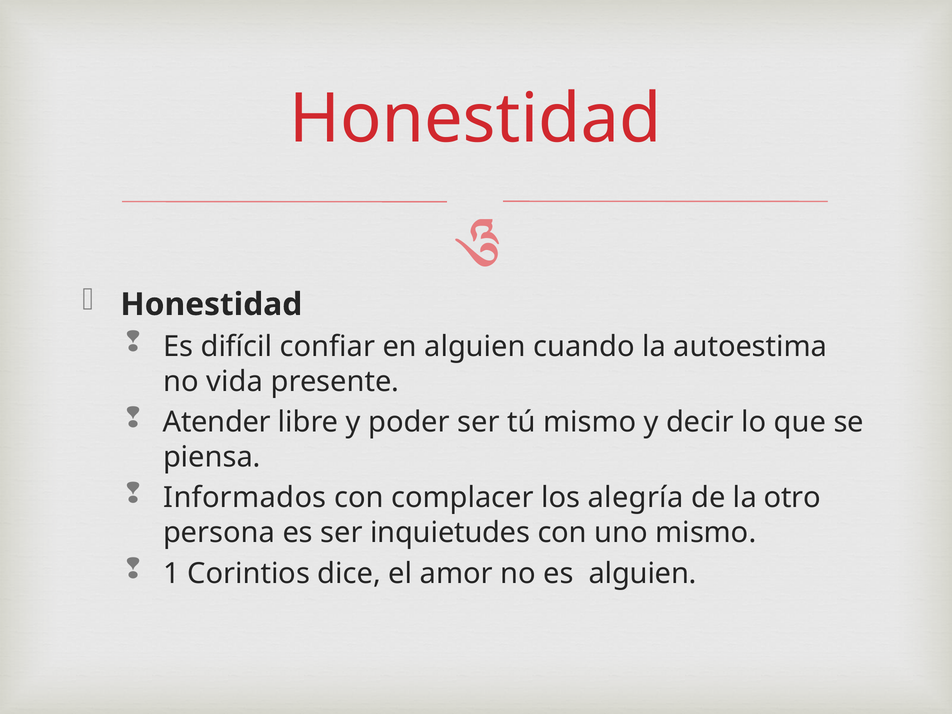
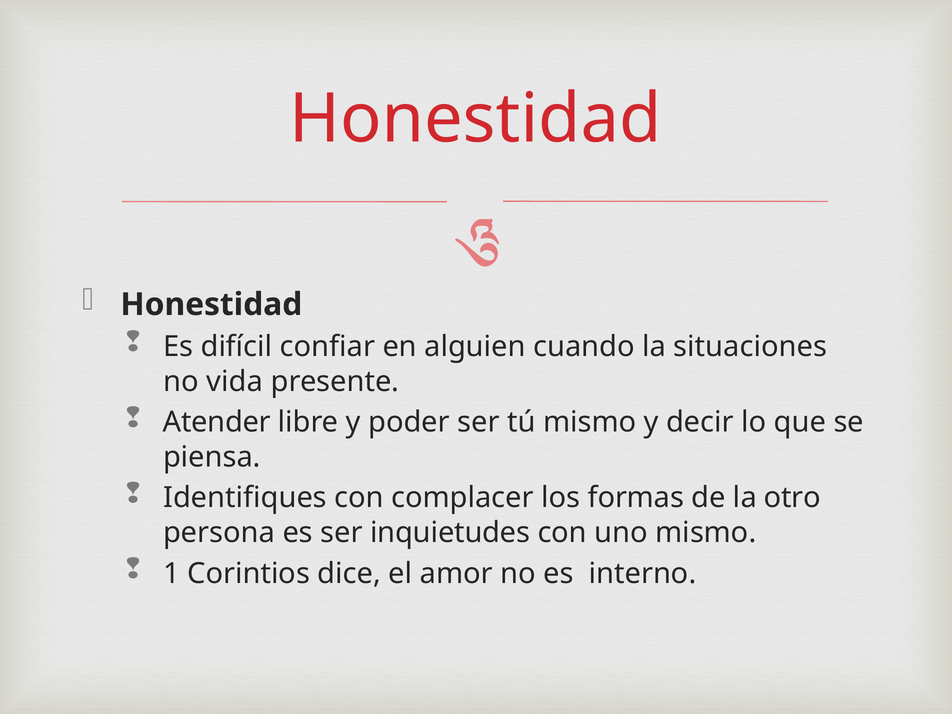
autoestima: autoestima -> situaciones (750, 347)
Informados: Informados -> Identifiques (245, 498)
alegría: alegría -> formas (636, 498)
es alguien: alguien -> interno (643, 573)
